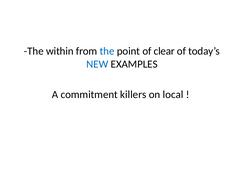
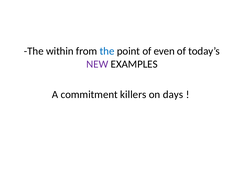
clear: clear -> even (164, 51)
NEW colour: blue -> purple (97, 64)
local: local -> days (173, 95)
